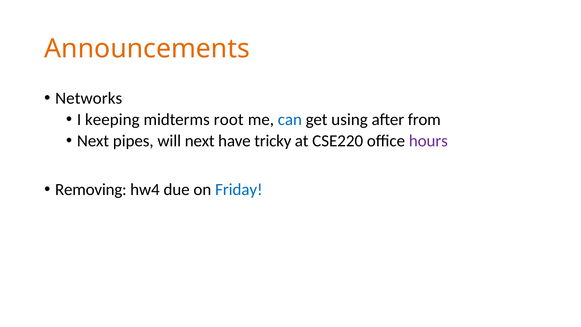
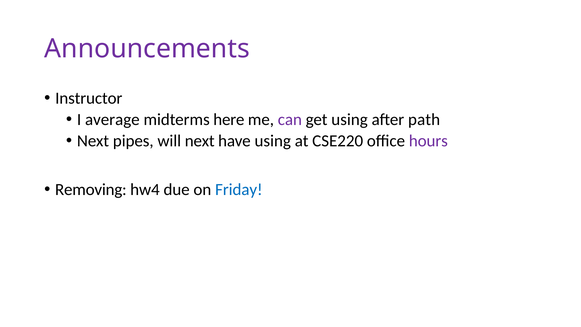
Announcements colour: orange -> purple (147, 49)
Networks: Networks -> Instructor (89, 98)
keeping: keeping -> average (112, 120)
root: root -> here (229, 120)
can colour: blue -> purple (290, 120)
from: from -> path (424, 120)
have tricky: tricky -> using (273, 141)
